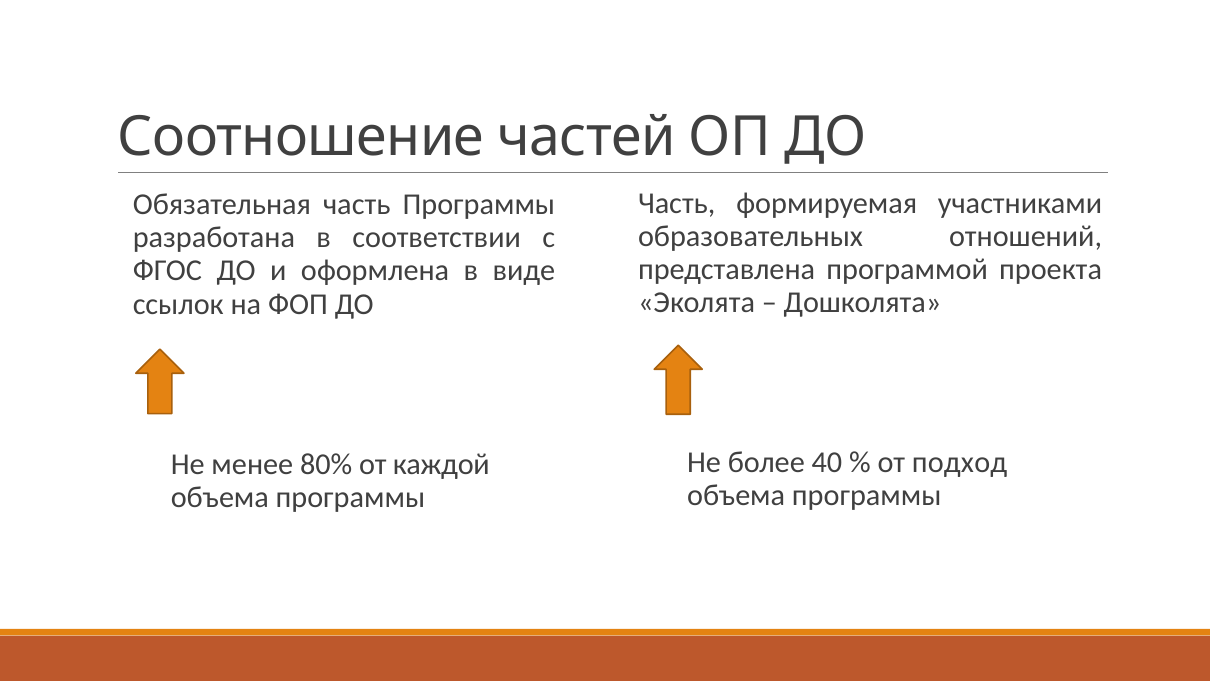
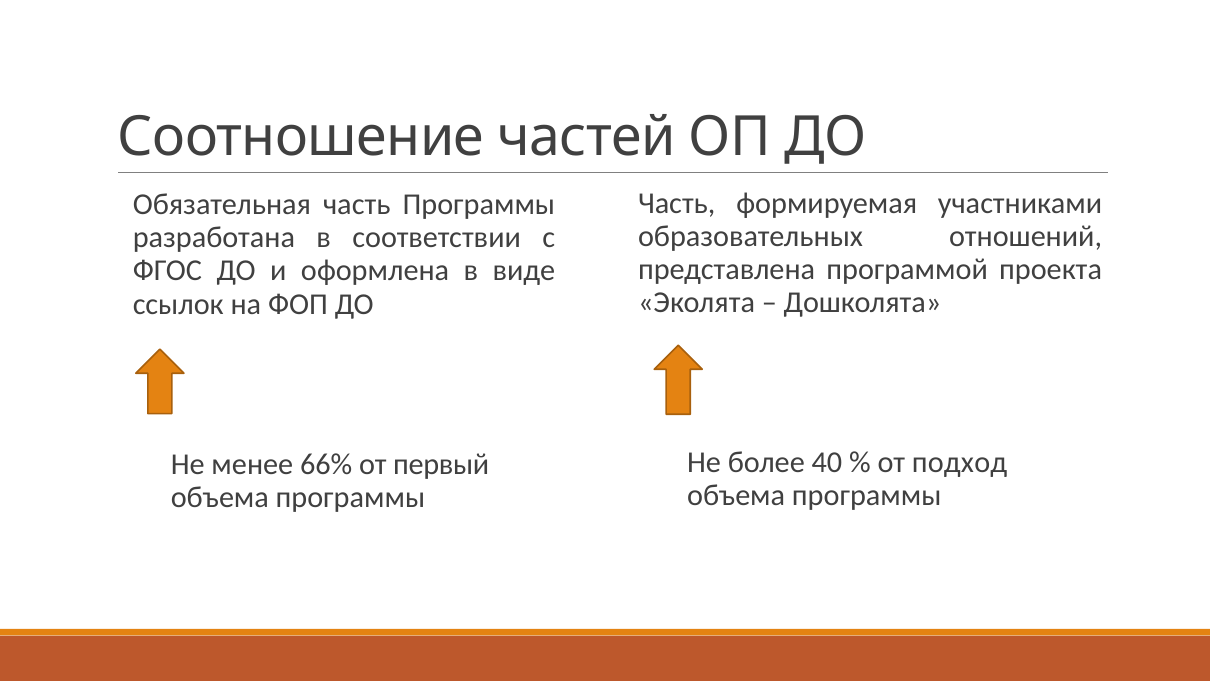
80%: 80% -> 66% (326, 464)
каждой: каждой -> первый (441, 464)
